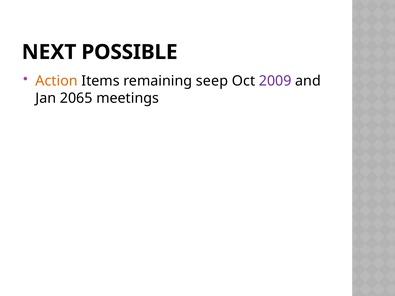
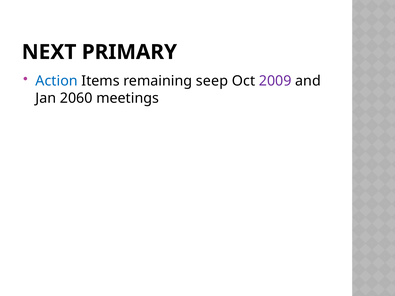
POSSIBLE: POSSIBLE -> PRIMARY (129, 52)
Action colour: orange -> blue (57, 81)
2065: 2065 -> 2060 (76, 98)
